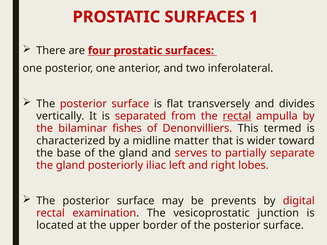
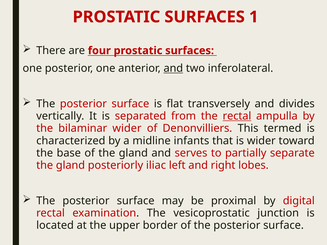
and underline: none -> present (173, 68)
bilaminar fishes: fishes -> wider (127, 129)
matter: matter -> infants (191, 141)
prevents: prevents -> proximal (234, 201)
